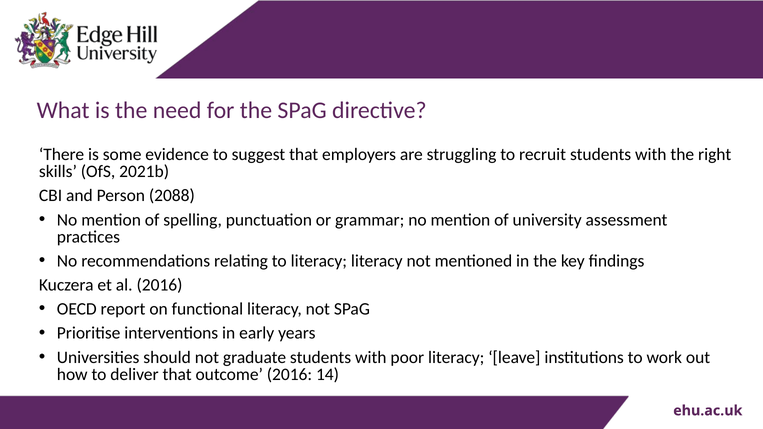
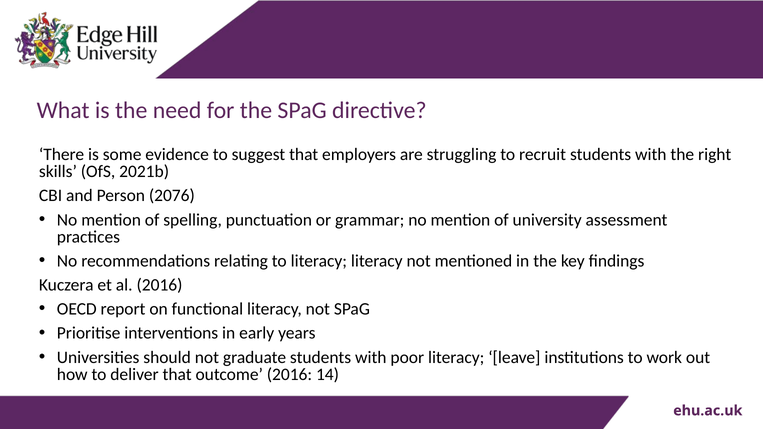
2088: 2088 -> 2076 (172, 196)
